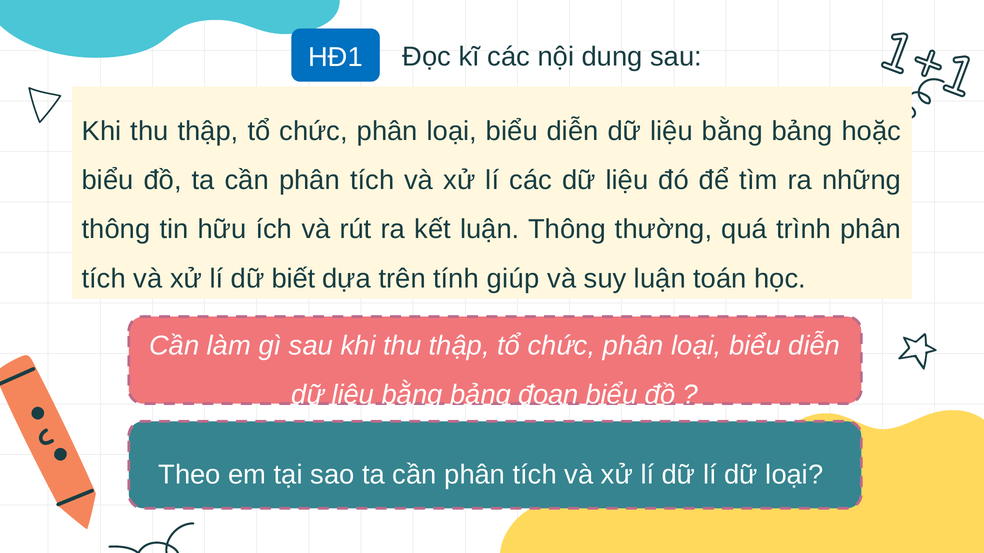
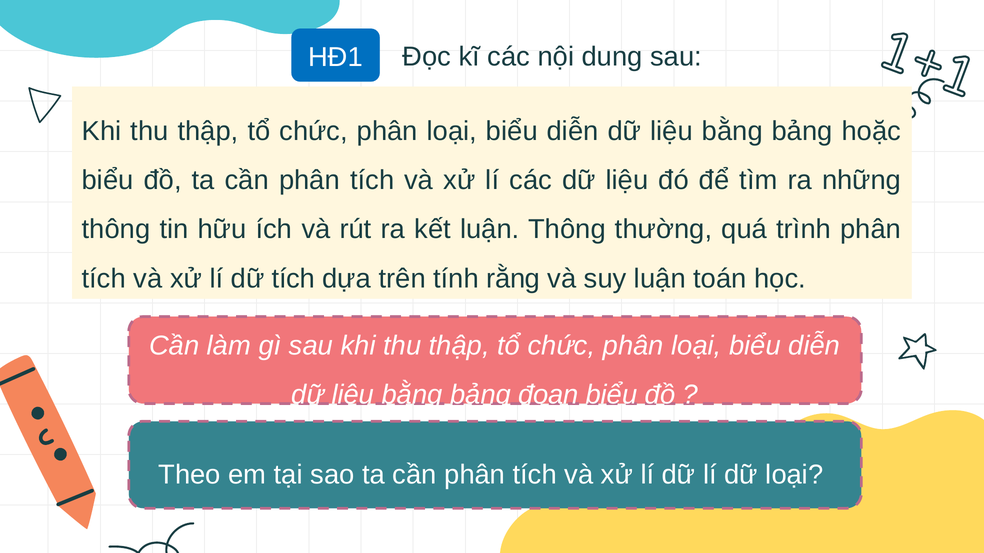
dữ biết: biết -> tích (294, 279)
giúp: giúp -> rằng (513, 279)
